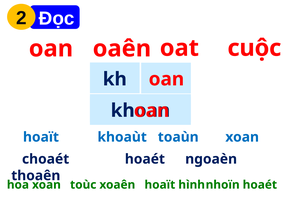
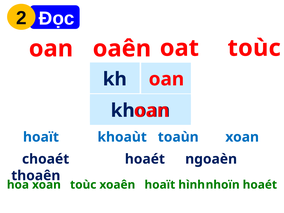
oat cuộc: cuộc -> toùc (254, 48)
